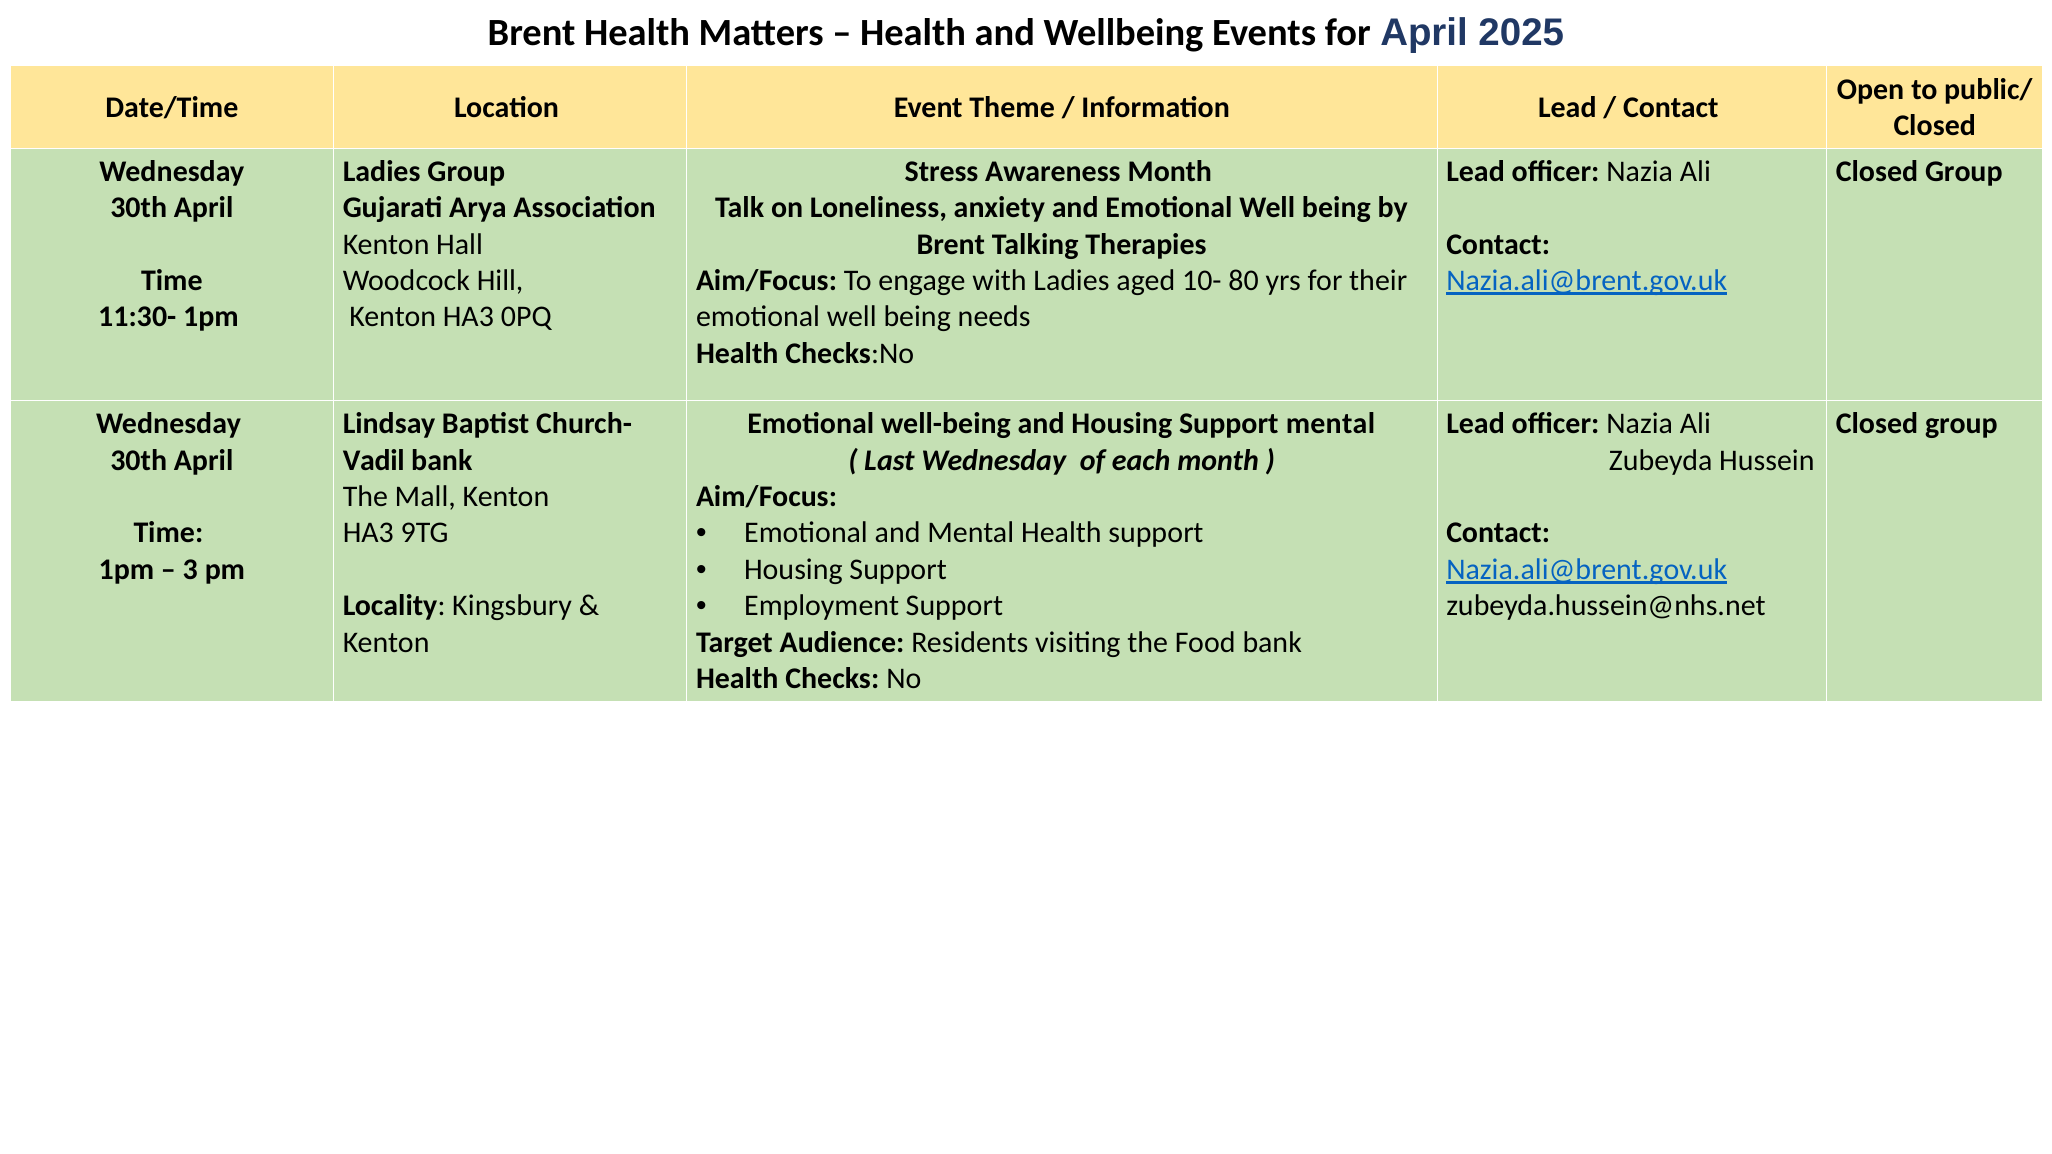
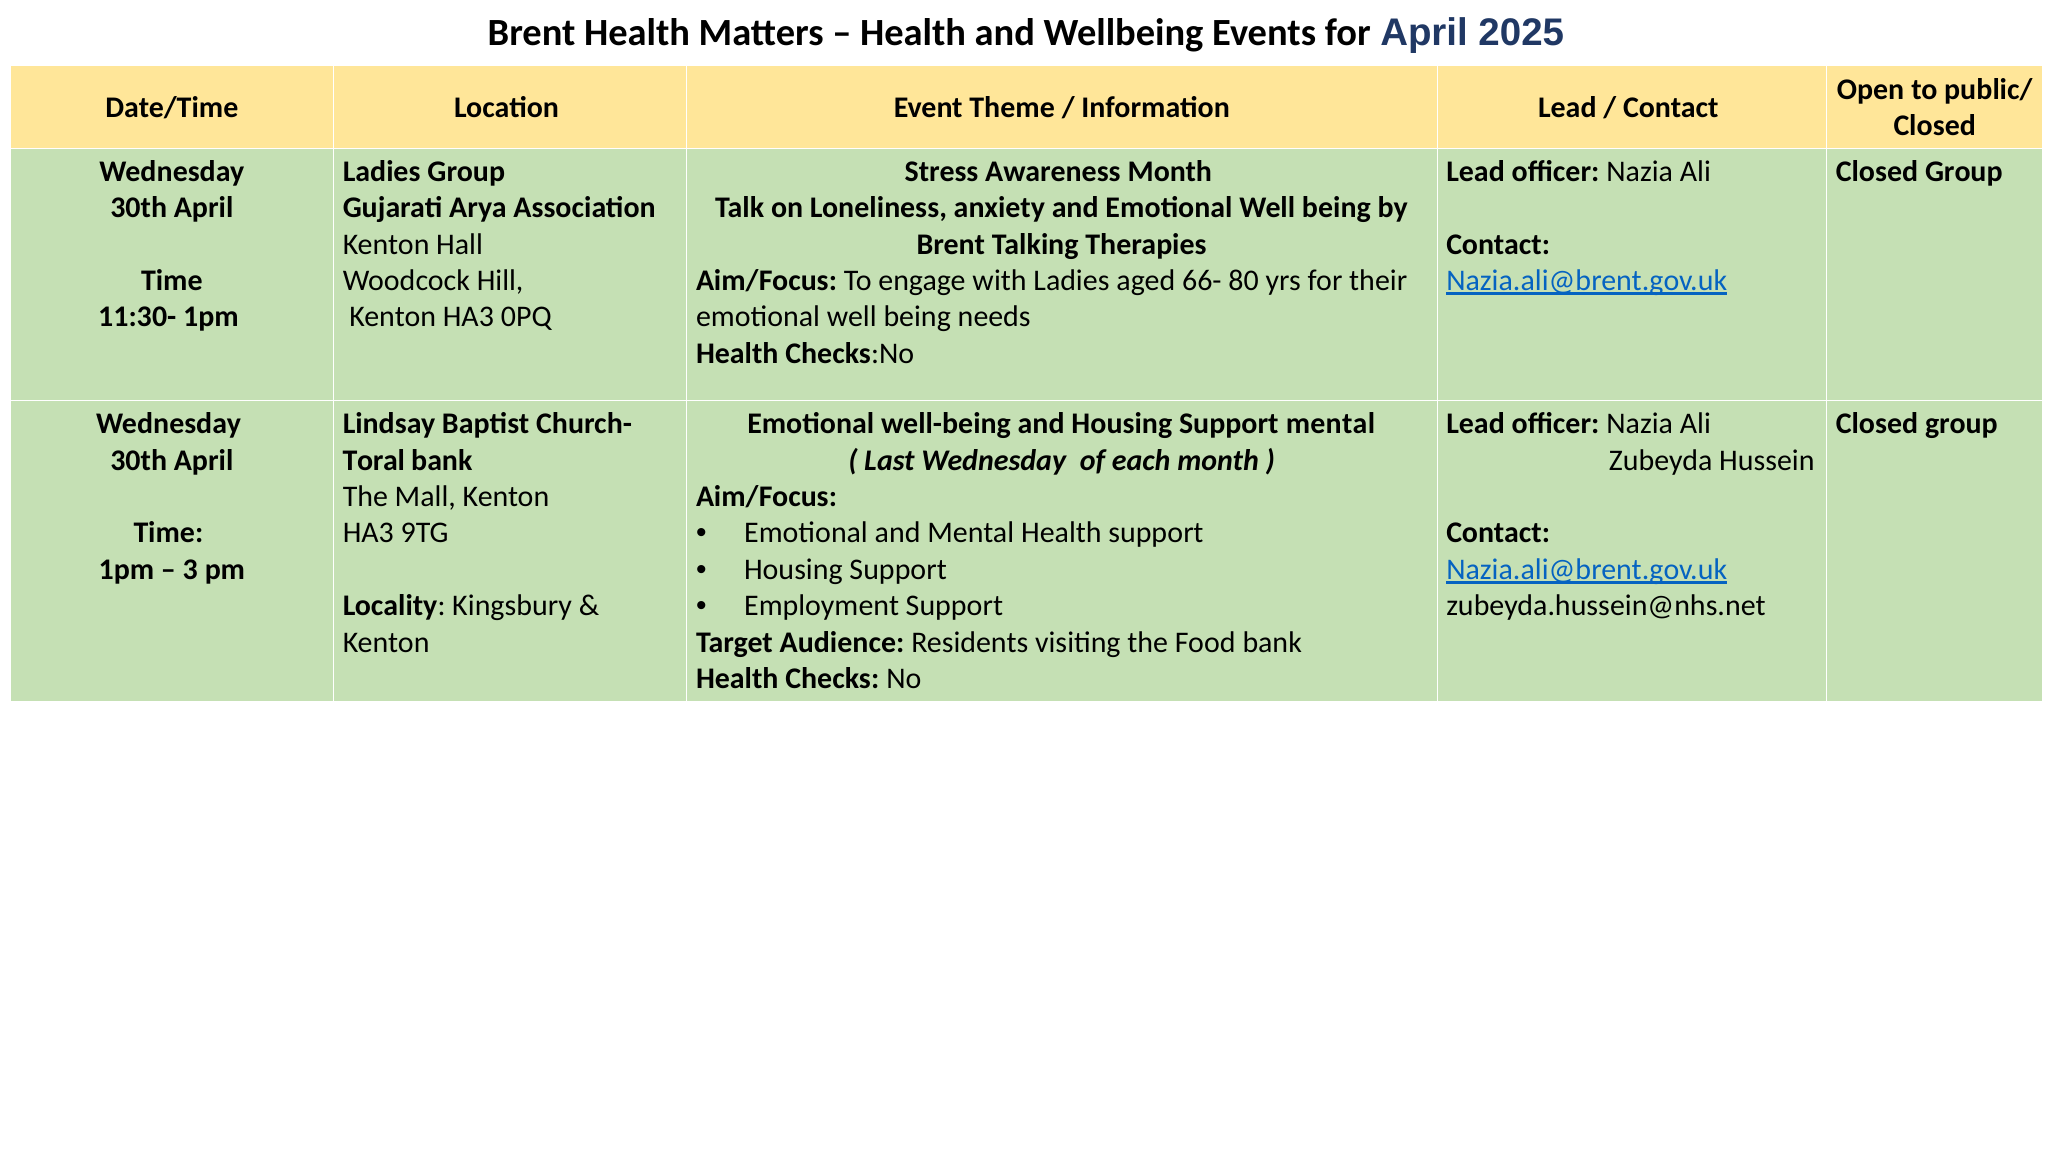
10-: 10- -> 66- (1202, 281)
Vadil: Vadil -> Toral (374, 460)
